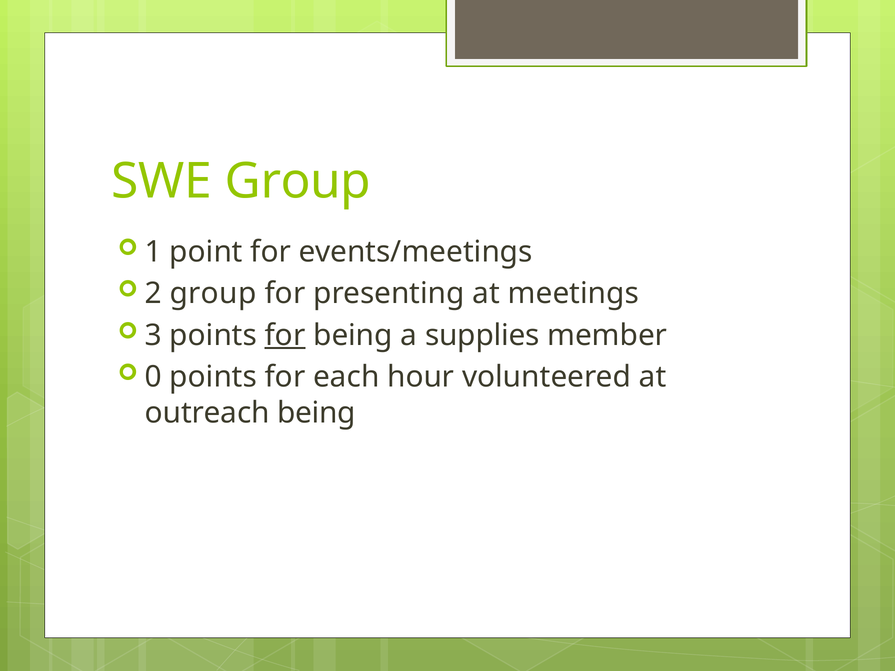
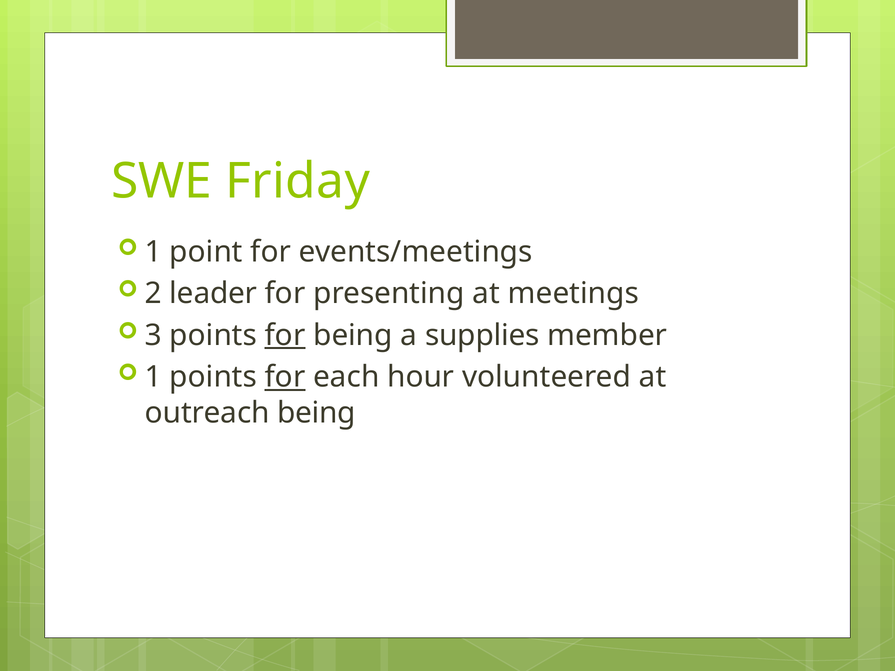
SWE Group: Group -> Friday (297, 182)
2 group: group -> leader (213, 294)
0: 0 -> 1 (153, 377)
for underline: none -> present (285, 377)
